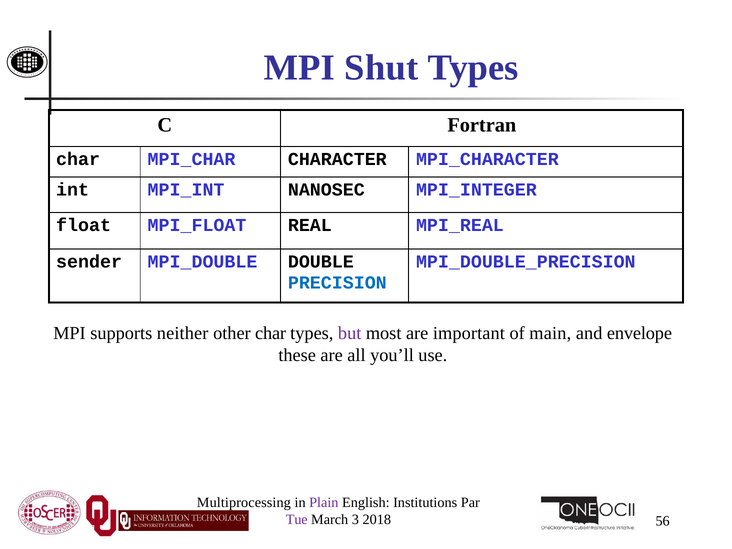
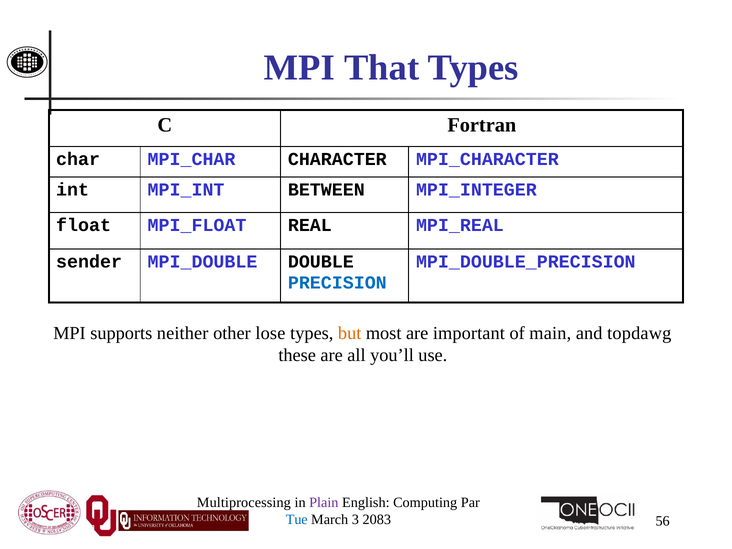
Shut: Shut -> That (382, 68)
NANOSEC: NANOSEC -> BETWEEN (326, 190)
other char: char -> lose (270, 333)
but colour: purple -> orange (350, 333)
envelope: envelope -> topdawg (639, 333)
Institutions: Institutions -> Computing (425, 502)
Tue colour: purple -> blue (297, 519)
2018: 2018 -> 2083 (377, 519)
